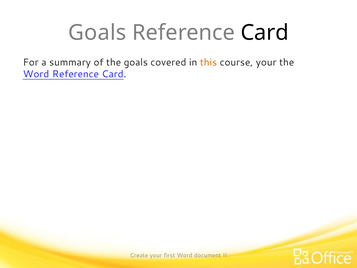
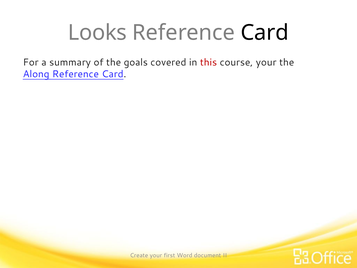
Goals: Goals -> Looks (97, 33)
this colour: orange -> red (208, 62)
Word: Word -> Along (36, 74)
